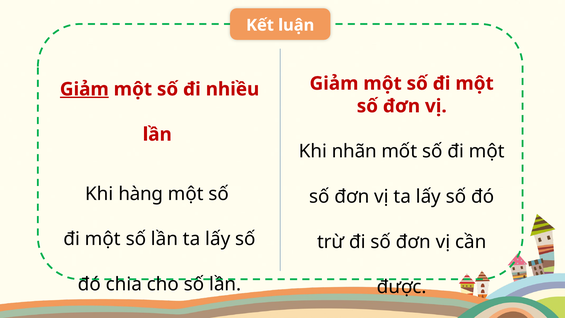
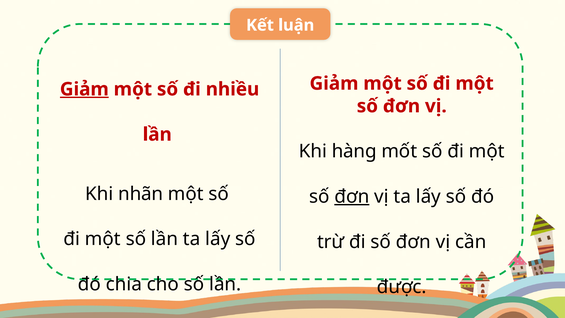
nhãn: nhãn -> hàng (354, 151)
hàng: hàng -> nhãn (141, 194)
đơn underline: none -> present (352, 196)
